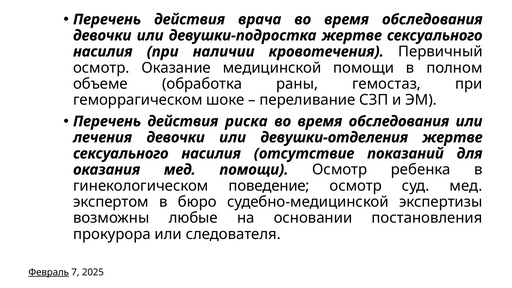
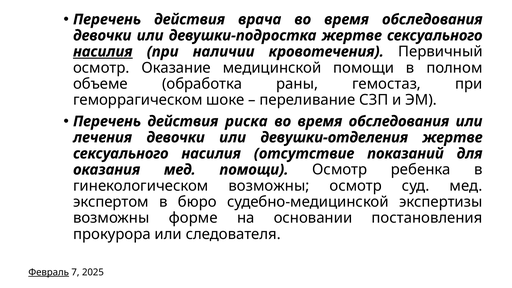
насилия underline: none -> present (103, 52)
гинекологическом поведение: поведение -> возможны (269, 186)
любые: любые -> форме (193, 218)
